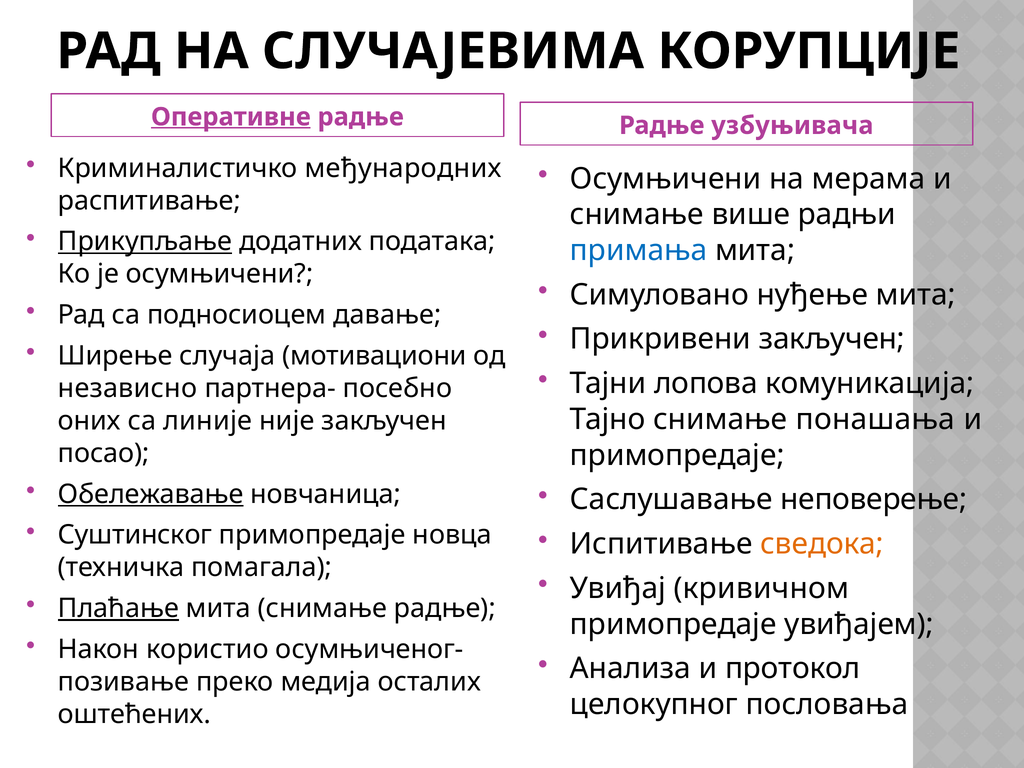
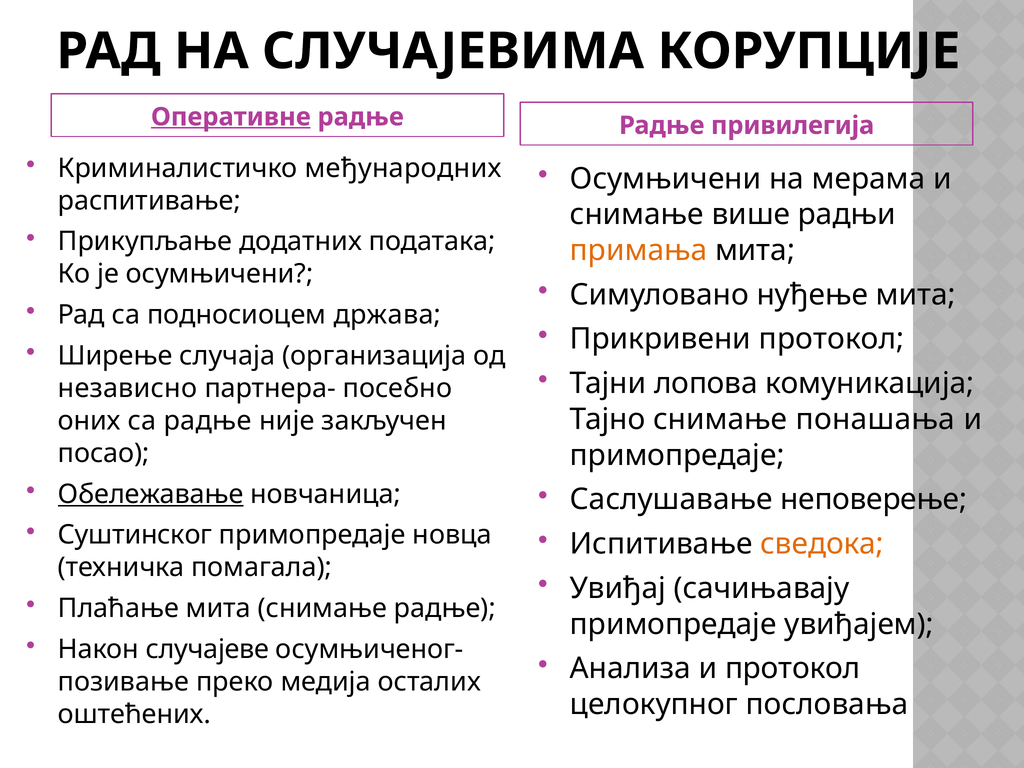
узбуњивача: узбуњивача -> привилегија (793, 125)
Прикупљање underline: present -> none (145, 242)
примања colour: blue -> orange (639, 250)
давање: давање -> држава (387, 315)
Прикривени закључен: закључен -> протокол (832, 339)
мотивациони: мотивациони -> организација (374, 356)
са линије: линије -> радње (208, 421)
кривичном: кривичном -> сачињавају (761, 588)
Плаћање underline: present -> none (118, 608)
користио: користио -> случајеве (207, 649)
